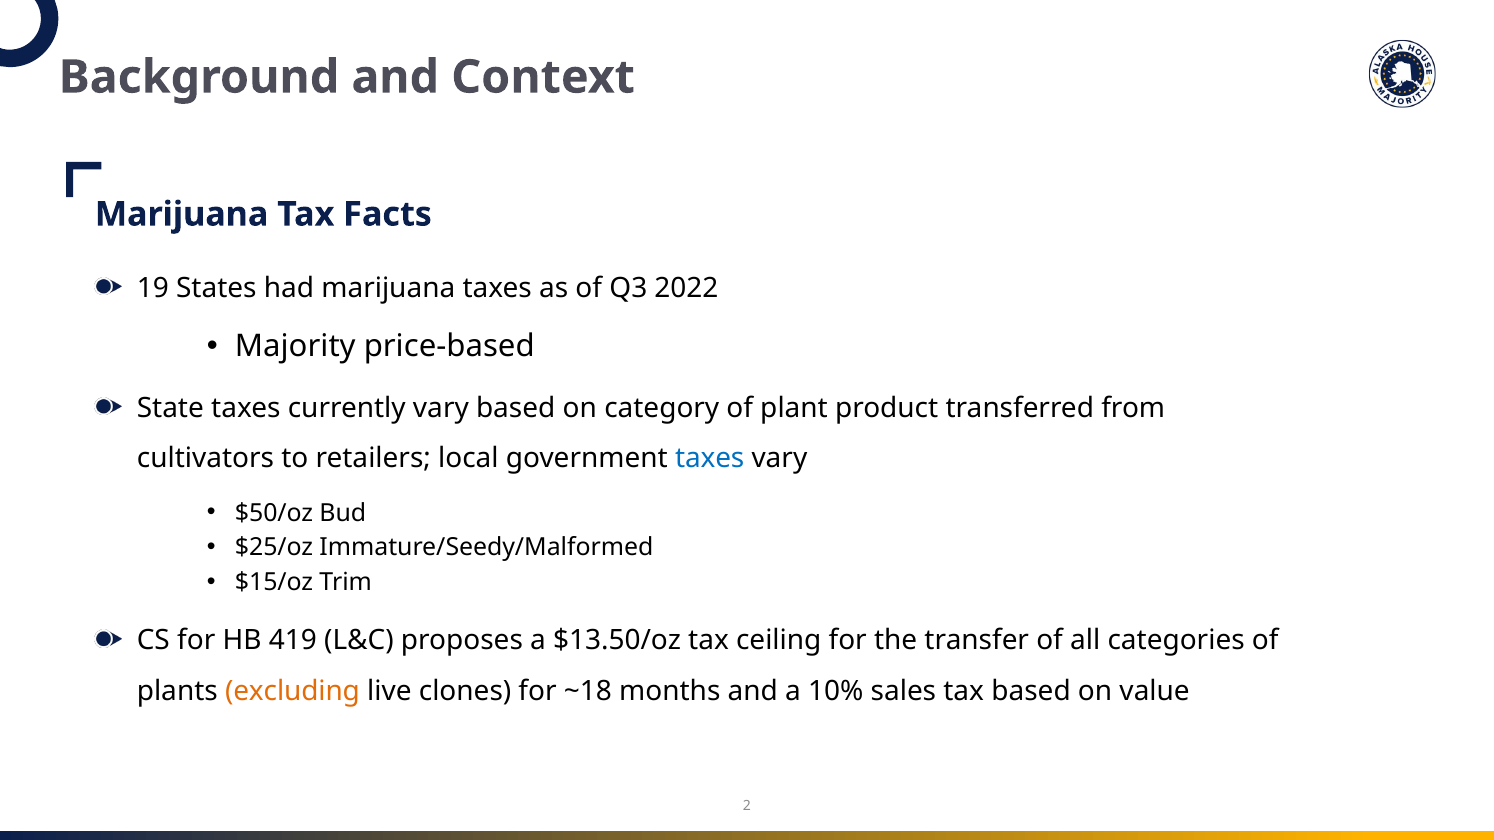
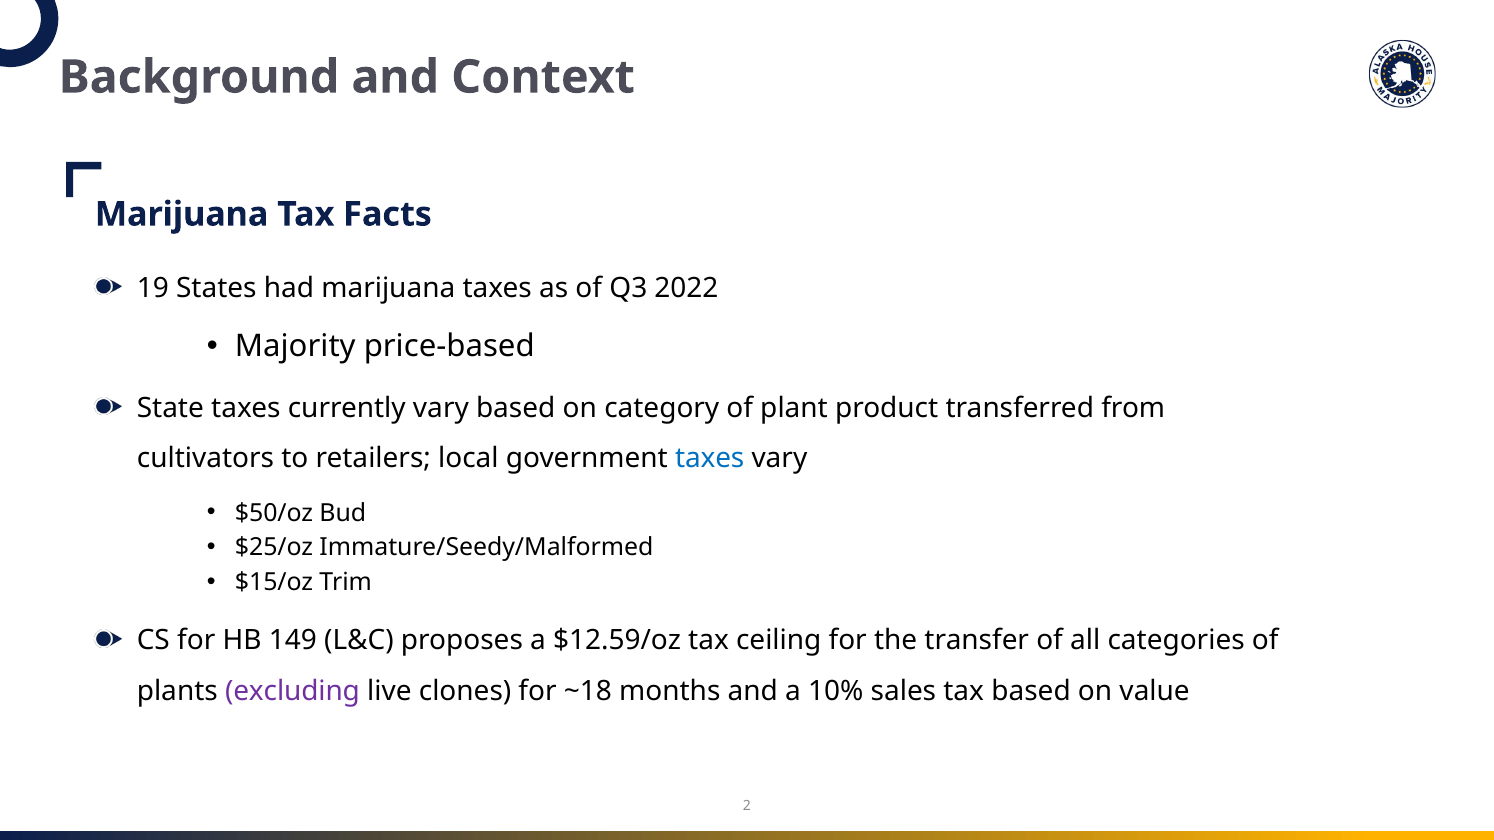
419: 419 -> 149 (293, 641)
$13.50/oz: $13.50/oz -> $12.59/oz (617, 641)
excluding colour: orange -> purple (292, 691)
